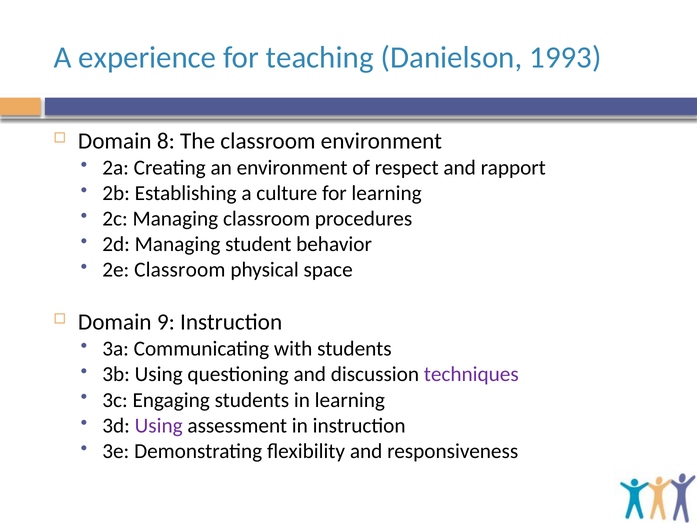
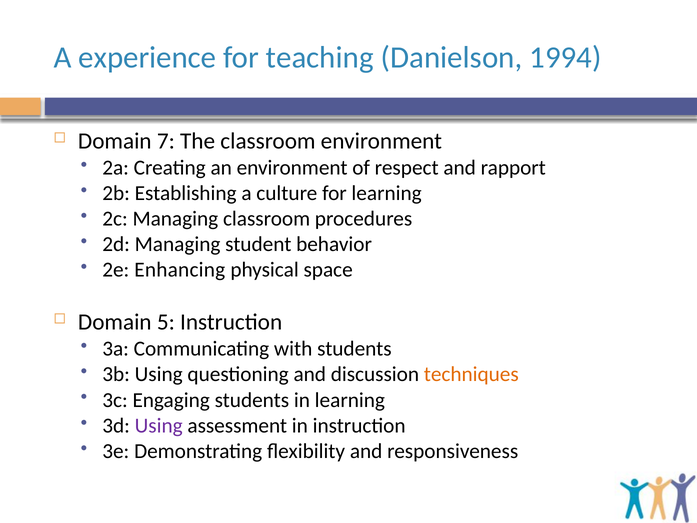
1993: 1993 -> 1994 (565, 57)
8: 8 -> 7 (166, 141)
2e Classroom: Classroom -> Enhancing (180, 270)
9: 9 -> 5 (166, 322)
techniques colour: purple -> orange (471, 374)
